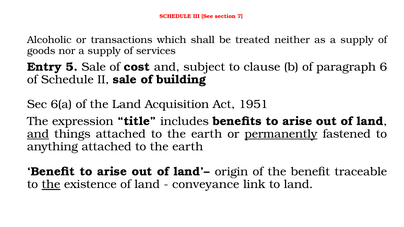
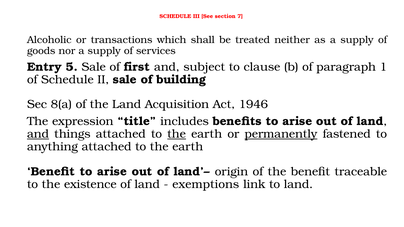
cost: cost -> first (137, 67)
6: 6 -> 1 (383, 67)
6(a: 6(a -> 8(a (61, 104)
1951: 1951 -> 1946 (253, 104)
the underline: none -> present (177, 134)
the underline: present -> none (51, 185)
conveyance: conveyance -> exemptions (206, 185)
